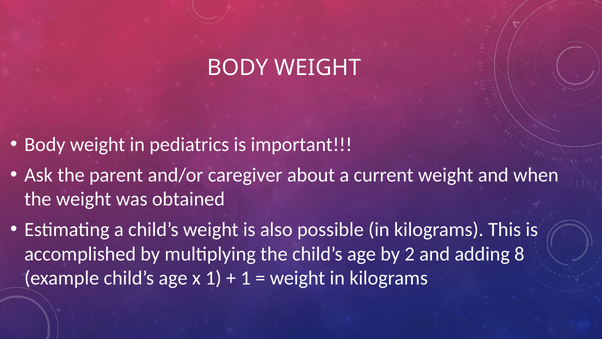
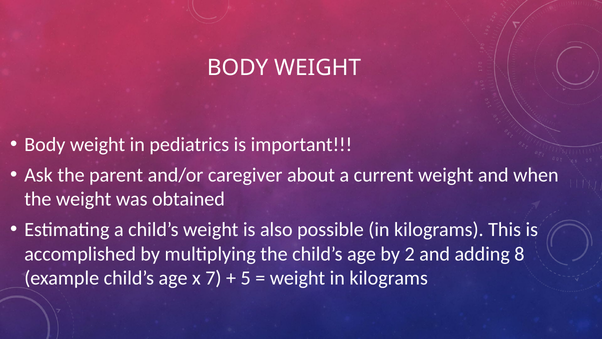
x 1: 1 -> 7 (213, 278)
1: 1 -> 5 (246, 278)
